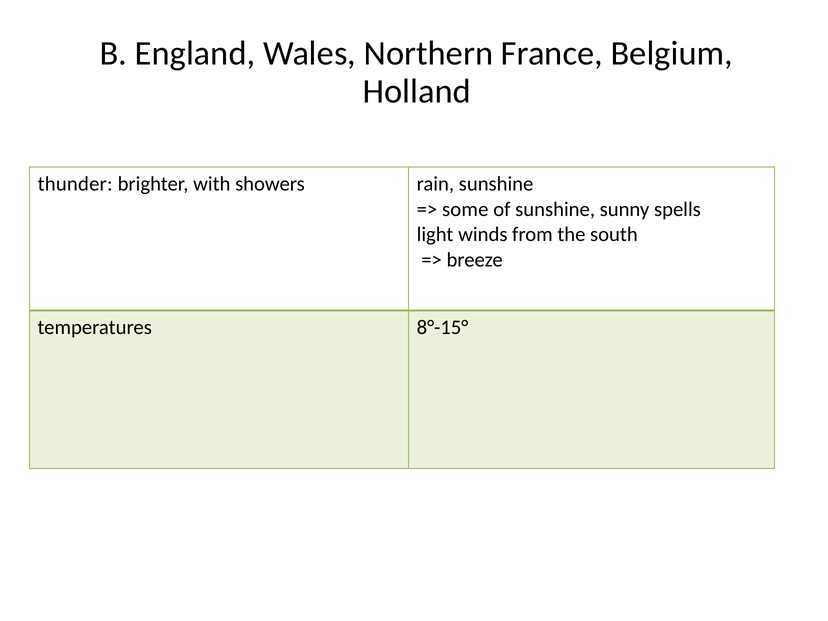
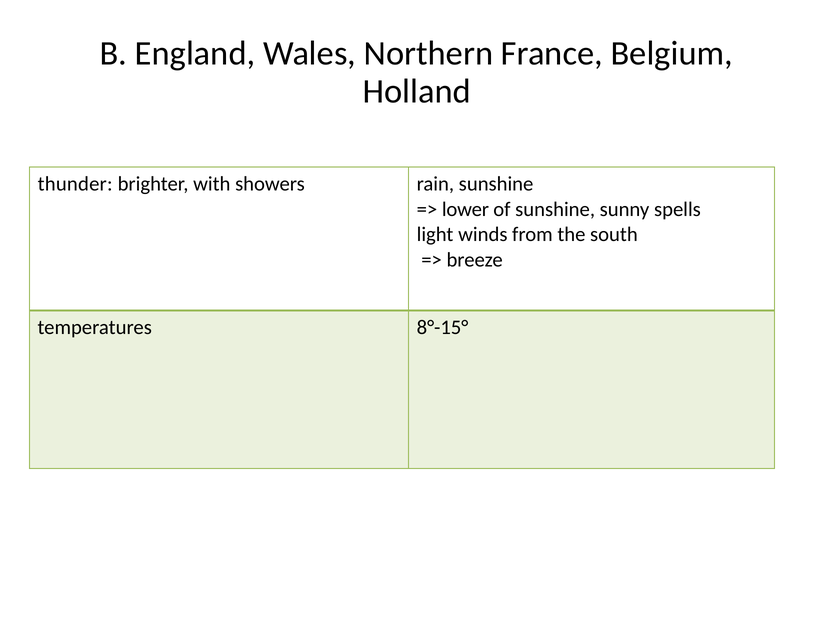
some: some -> lower (465, 209)
